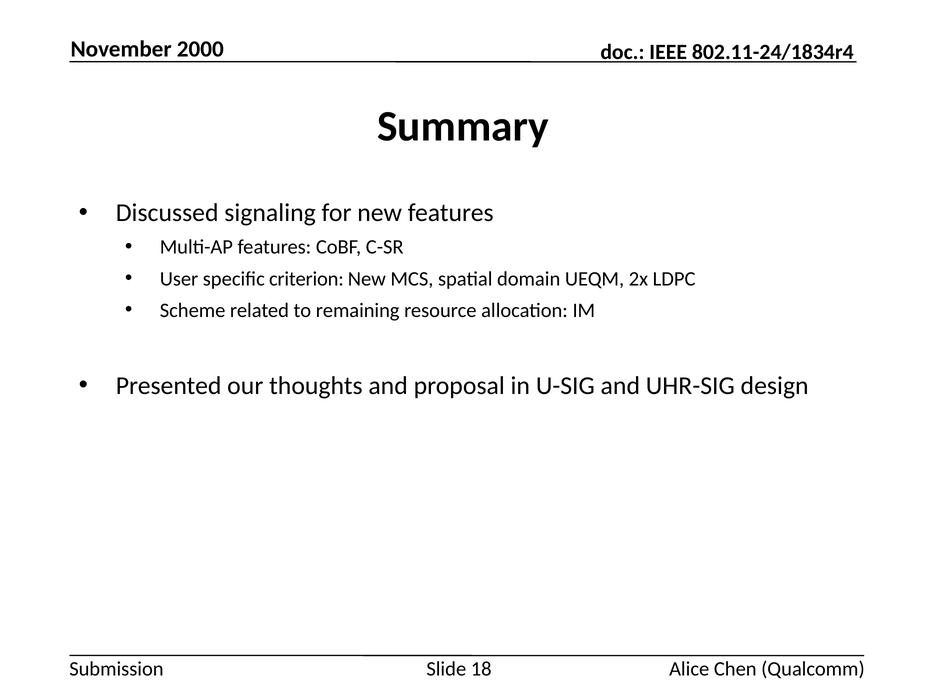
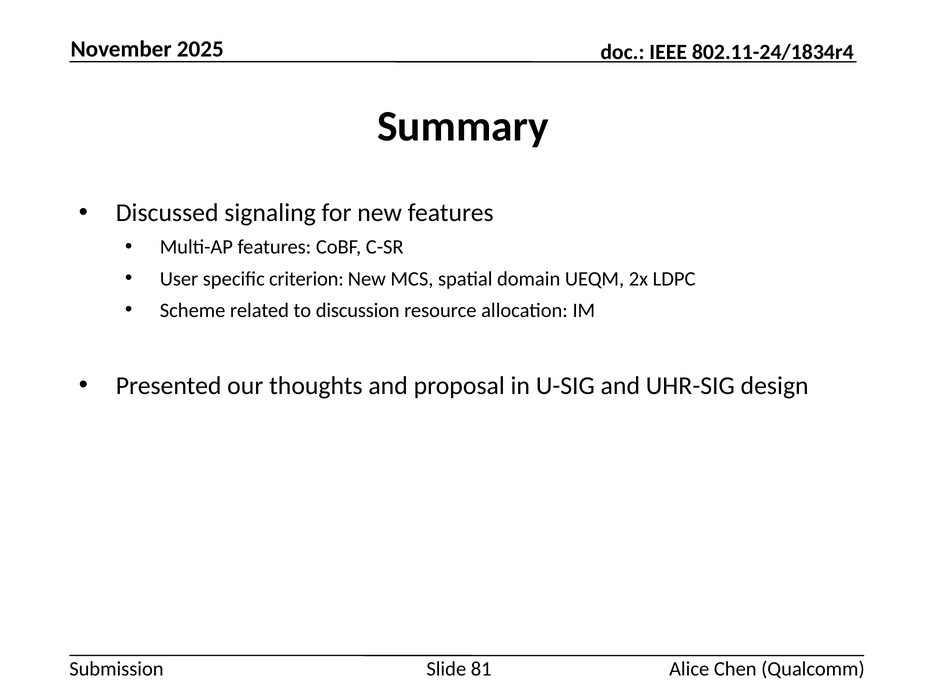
2000: 2000 -> 2025 (200, 49)
remaining: remaining -> discussion (358, 310)
18: 18 -> 81 (481, 670)
